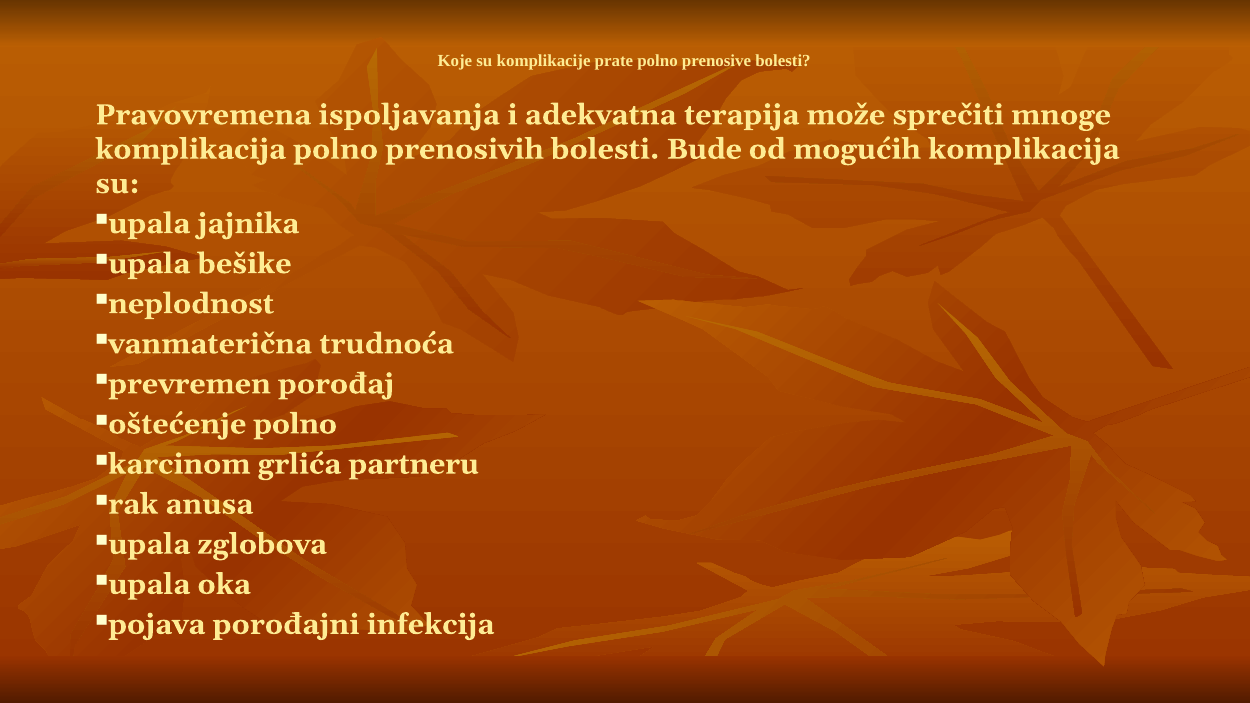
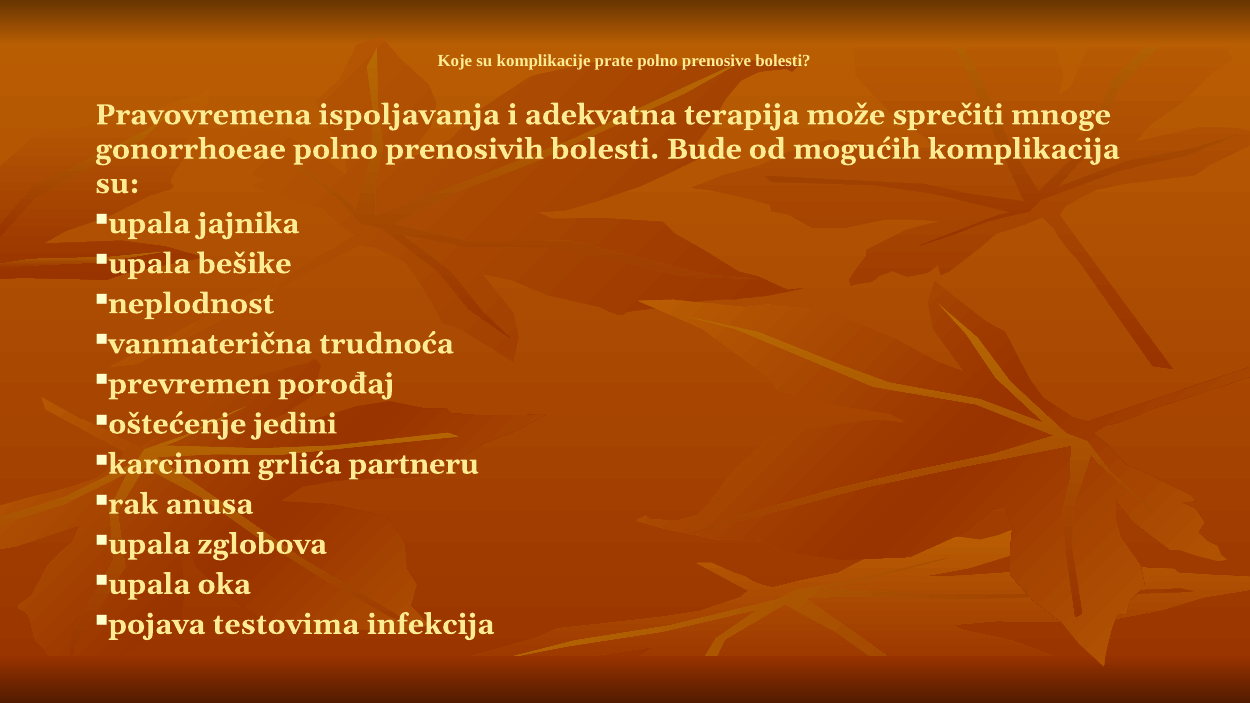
komplikacija: komplikacija -> gonorrhoeae (191, 149)
polno: polno -> jedini (295, 424)
porođajni: porođajni -> testovima (286, 624)
